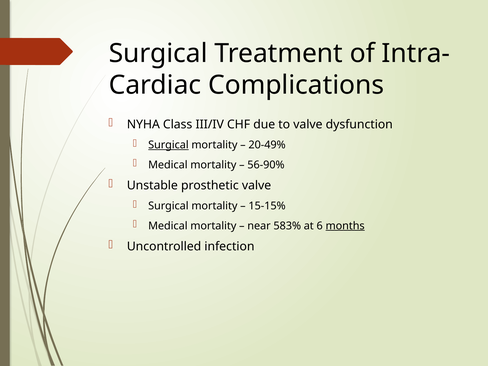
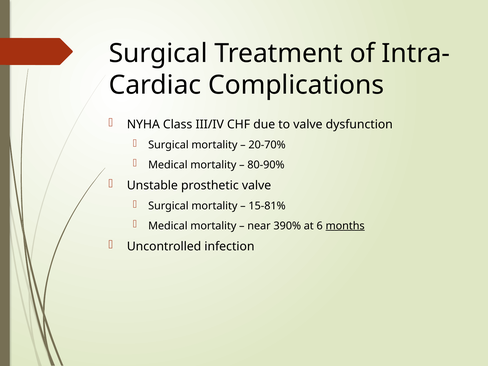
Surgical underline: present -> none (168, 145)
20-49%: 20-49% -> 20-70% (267, 145)
56-90%: 56-90% -> 80-90% (266, 165)
15-15%: 15-15% -> 15-81% (267, 206)
583%: 583% -> 390% (287, 226)
